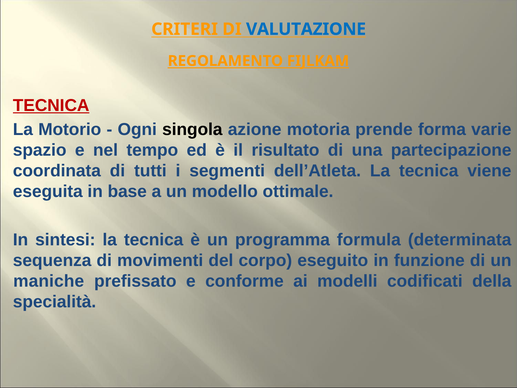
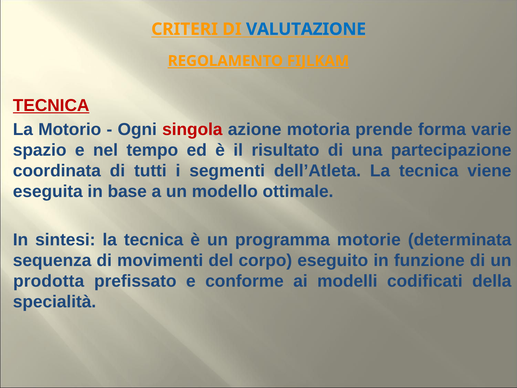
singola colour: black -> red (192, 129)
formula: formula -> motorie (369, 240)
maniche: maniche -> prodotta (49, 281)
